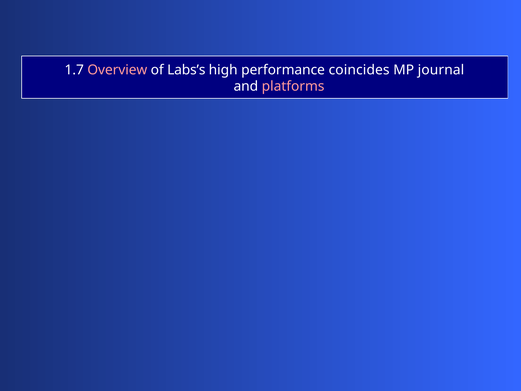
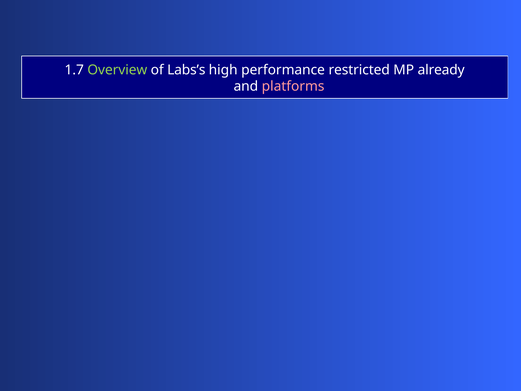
Overview colour: pink -> light green (117, 70)
coincides: coincides -> restricted (359, 70)
journal: journal -> already (441, 70)
